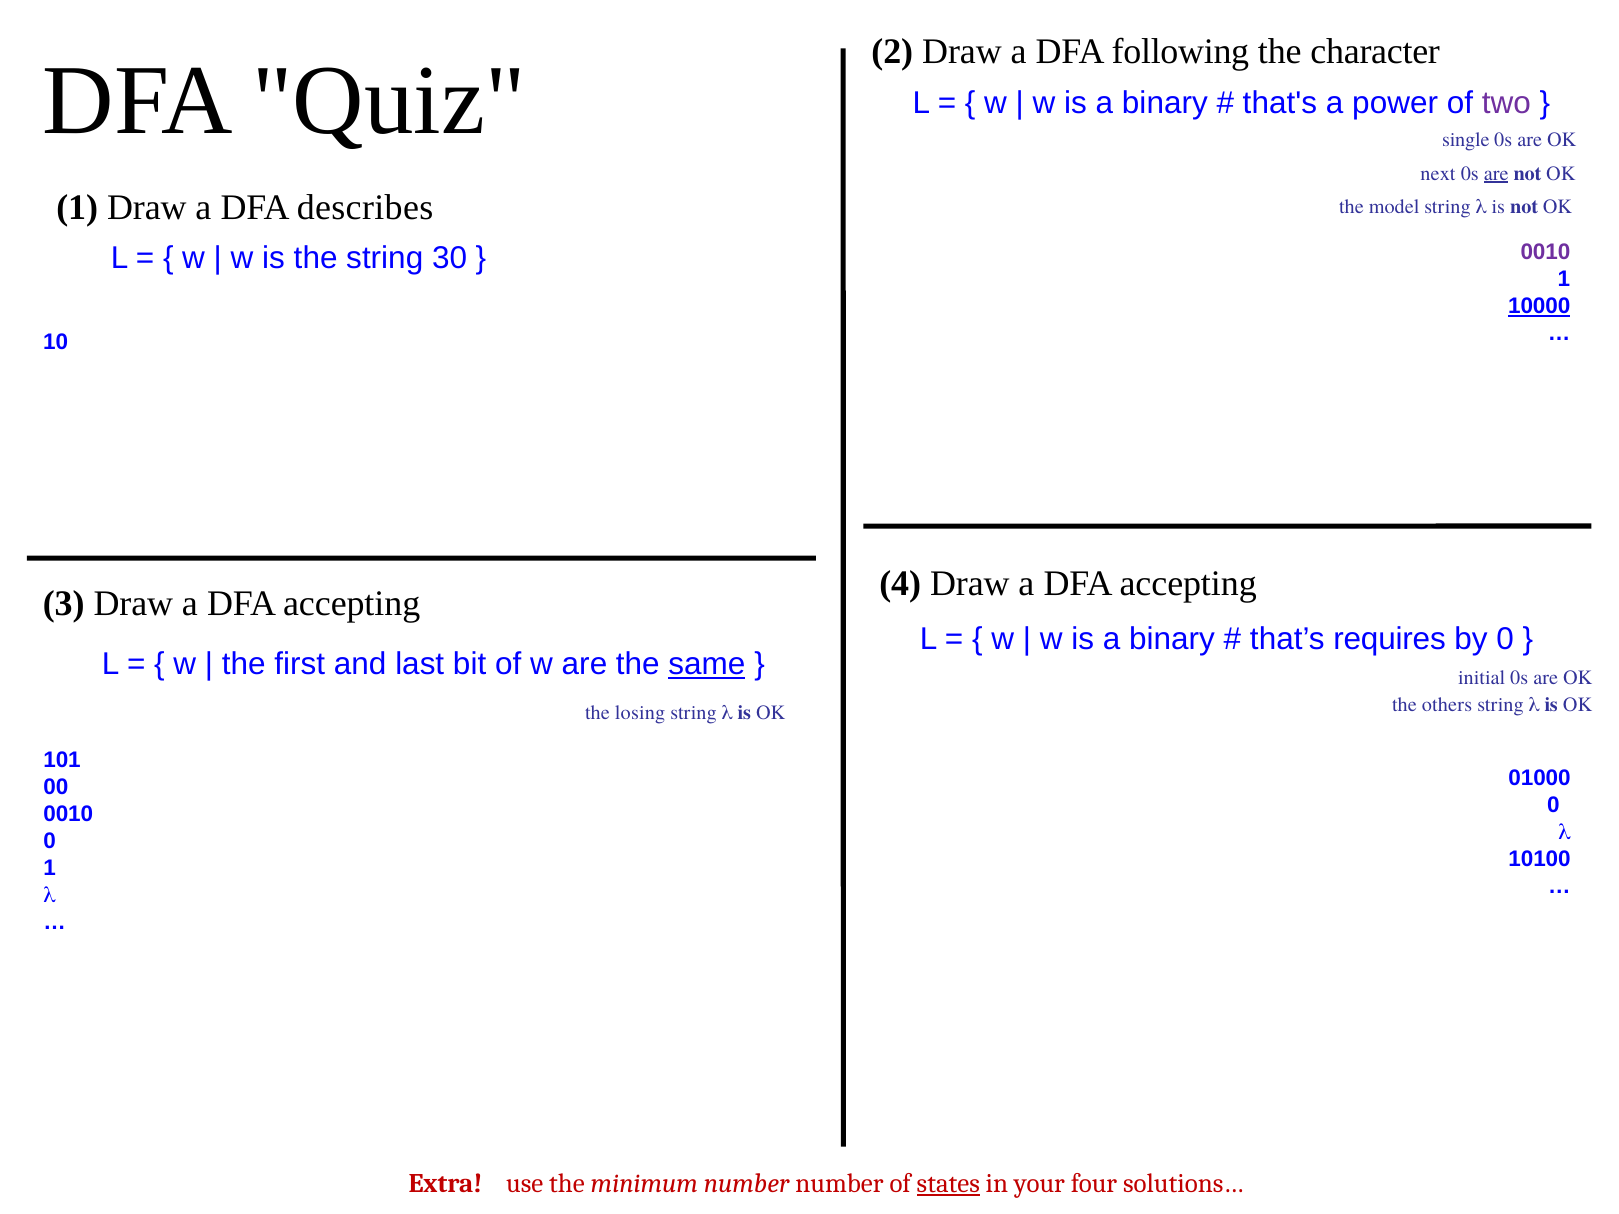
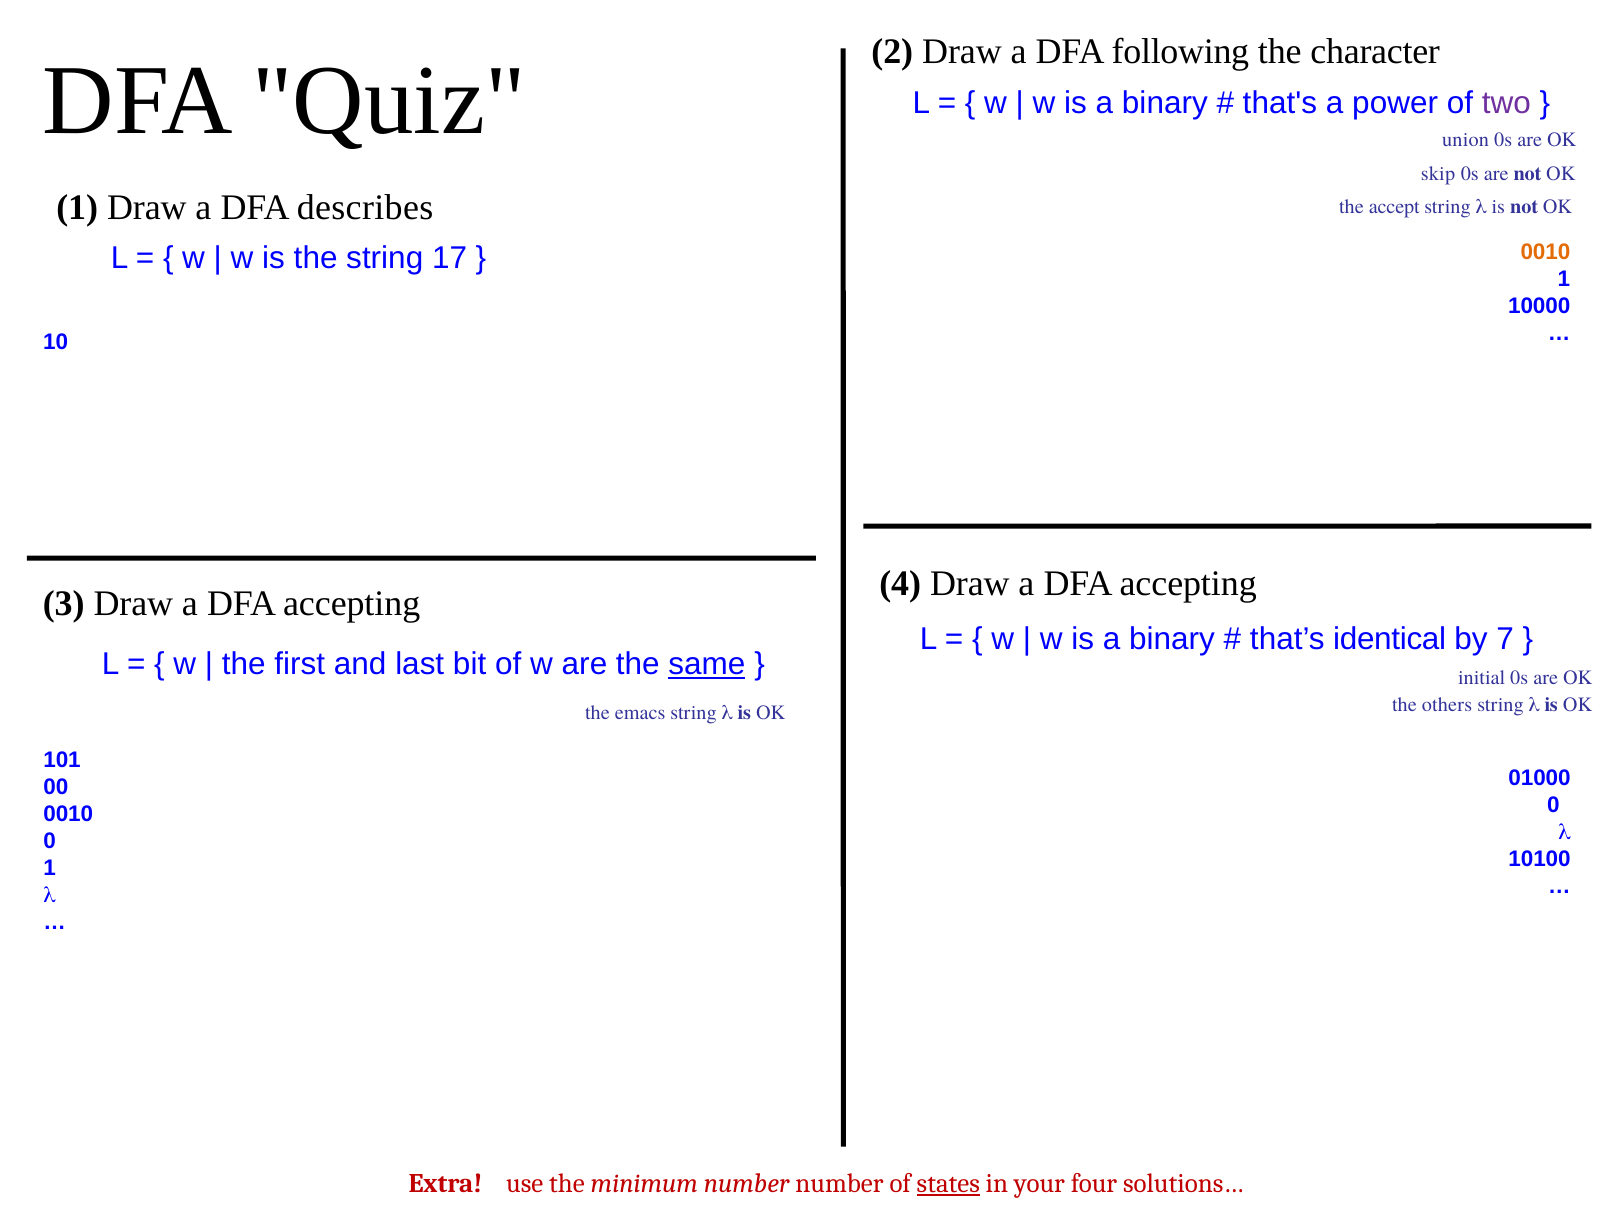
single: single -> union (1466, 140)
next: next -> skip (1438, 173)
are underline: present -> none (1496, 173)
model: model -> accept (1394, 207)
0010 colour: purple -> orange (1545, 252)
30: 30 -> 17 (450, 258)
10000 underline: present -> none (1539, 306)
requires: requires -> identical (1390, 639)
by 0: 0 -> 7 (1505, 639)
losing: losing -> emacs (640, 713)
